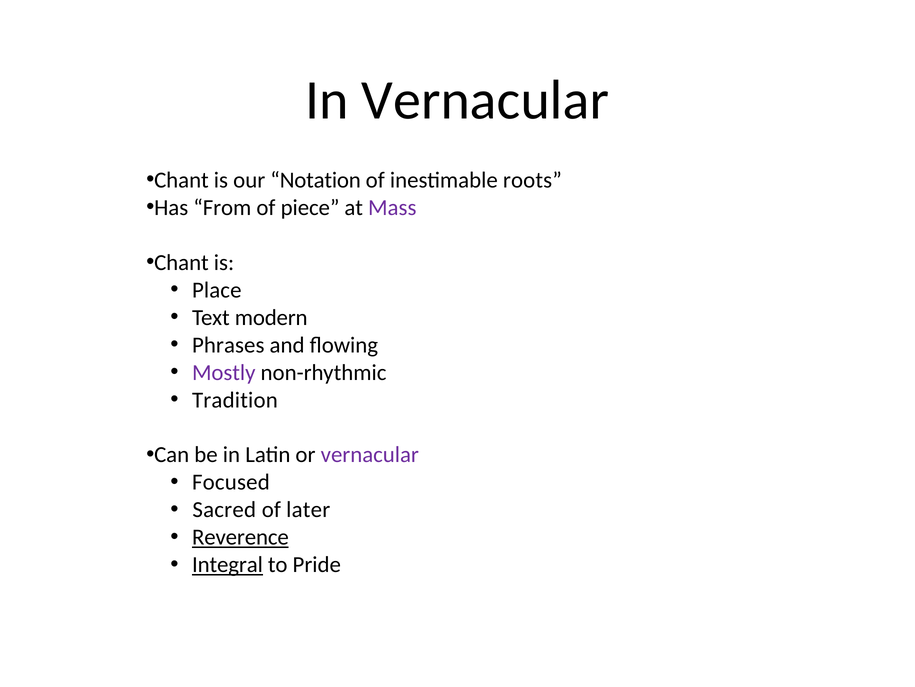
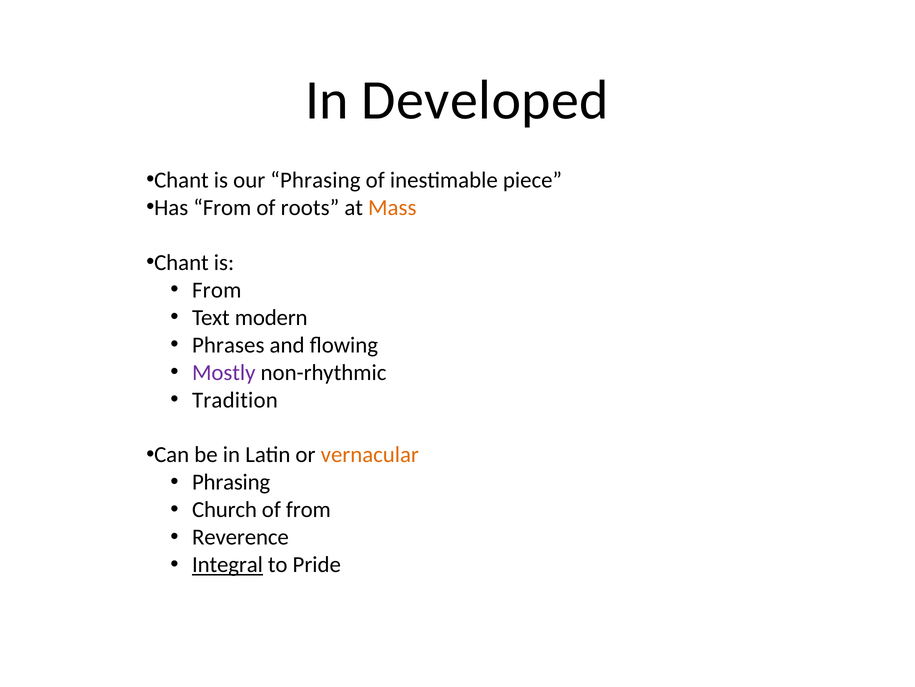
In Vernacular: Vernacular -> Developed (485, 100)
our Notation: Notation -> Phrasing (315, 180)
roots: roots -> piece (532, 180)
piece: piece -> roots (310, 207)
Mass colour: purple -> orange (392, 207)
Place: Place -> From (217, 290)
vernacular colour: purple -> orange (370, 454)
Focused: Focused -> Phrasing (231, 482)
Sacred: Sacred -> Church (224, 509)
of later: later -> from (308, 509)
Reverence underline: present -> none (240, 537)
